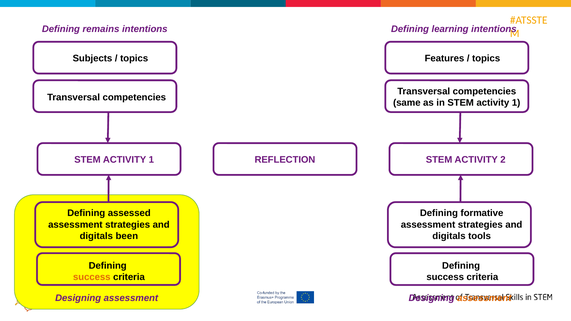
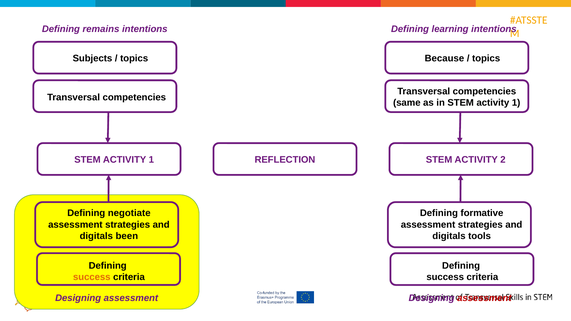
Features: Features -> Because (444, 58)
assessed: assessed -> negotiate (129, 213)
assessment colour: orange -> red (484, 298)
